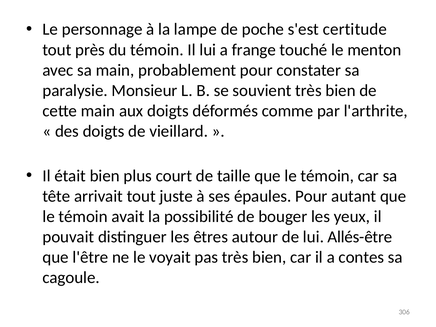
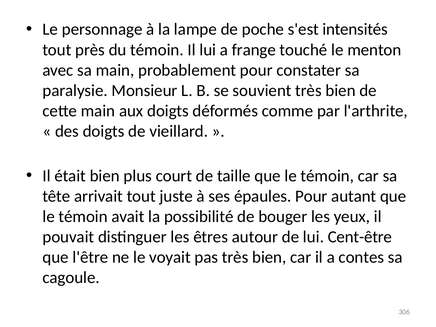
certitude: certitude -> intensités (355, 29)
Allés-être: Allés-être -> Cent-être (360, 237)
